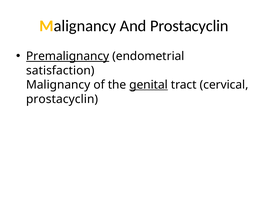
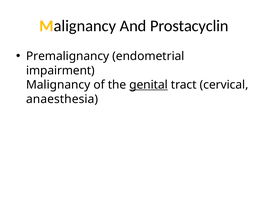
Premalignancy underline: present -> none (68, 56)
satisfaction: satisfaction -> impairment (60, 71)
prostacyclin: prostacyclin -> anaesthesia (62, 99)
